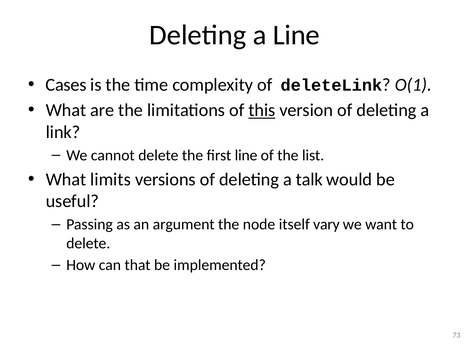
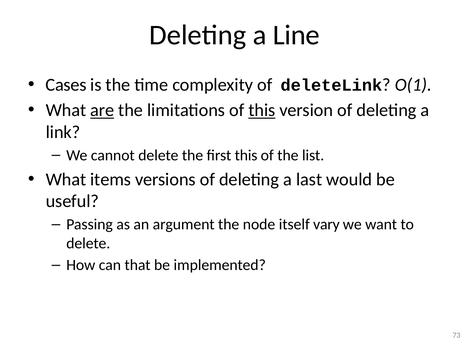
are underline: none -> present (102, 110)
first line: line -> this (246, 156)
limits: limits -> items (111, 180)
talk: talk -> last (309, 180)
